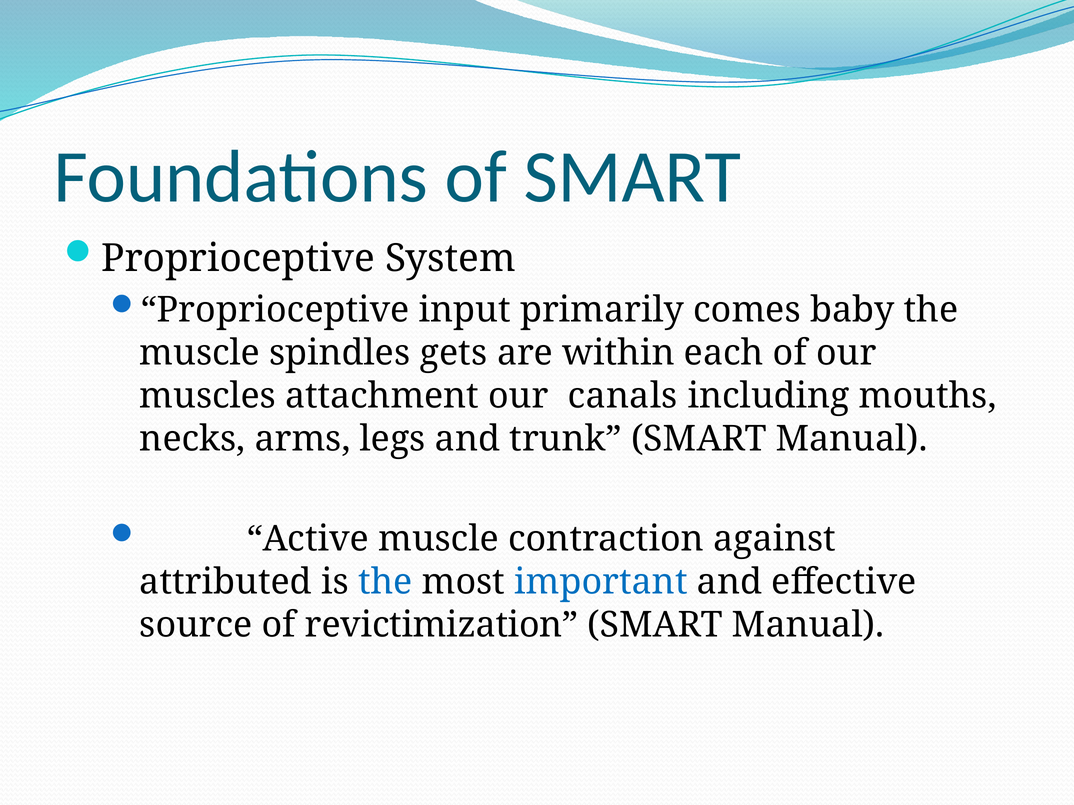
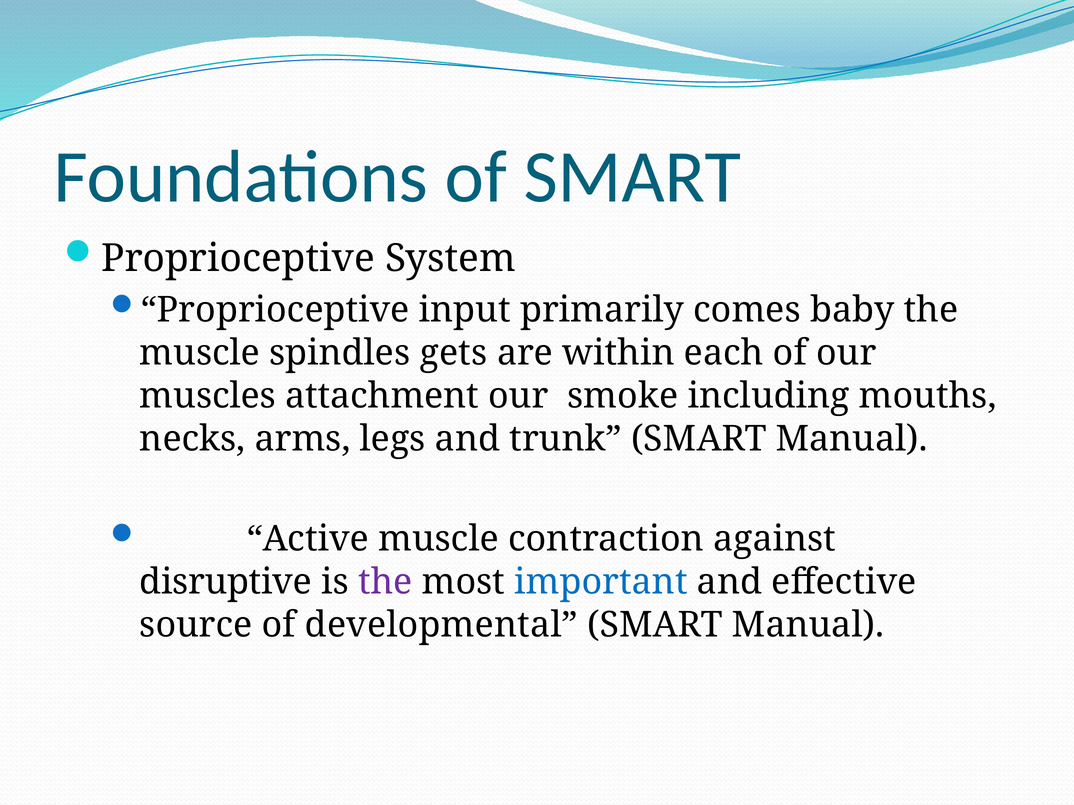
canals: canals -> smoke (623, 396)
attributed: attributed -> disruptive (226, 582)
the colour: blue -> purple (385, 582)
revictimization: revictimization -> developmental (441, 625)
